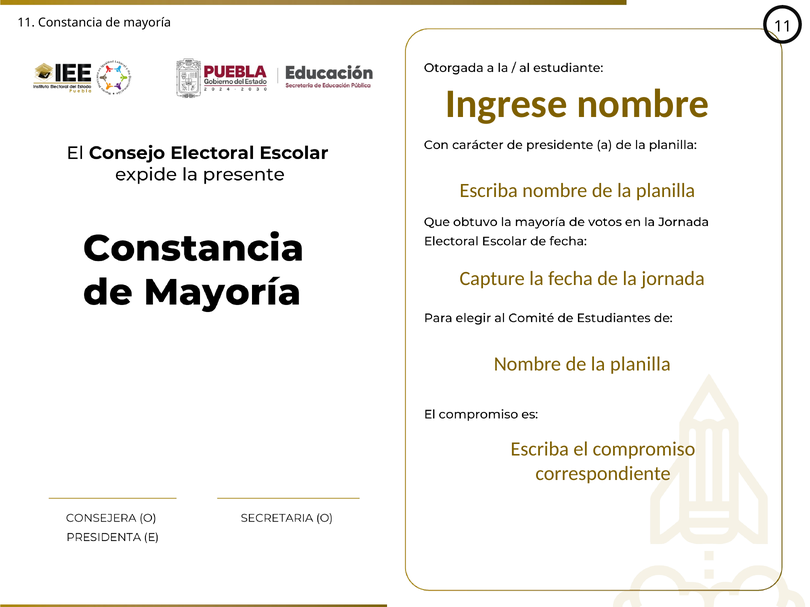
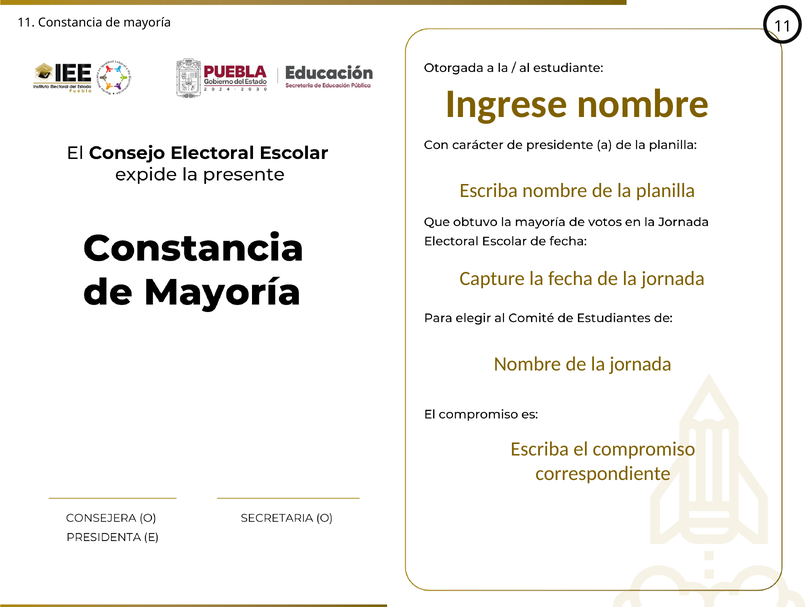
planilla: planilla -> jornada (641, 364)
